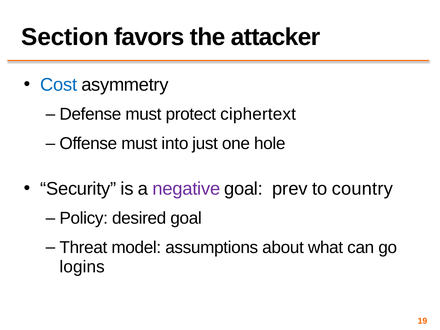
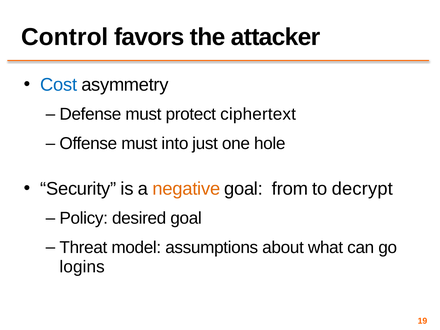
Section: Section -> Control (65, 37)
negative colour: purple -> orange (186, 189)
prev: prev -> from (290, 189)
country: country -> decrypt (362, 189)
